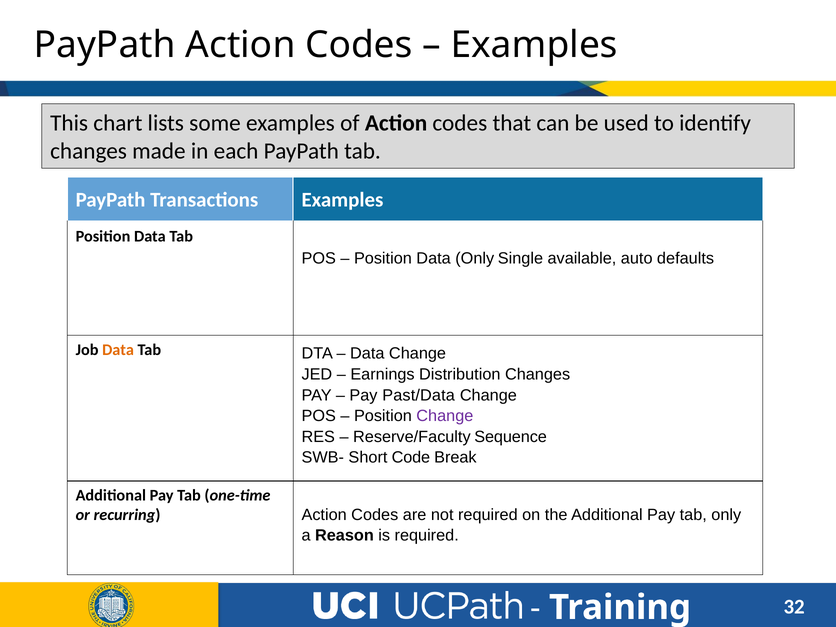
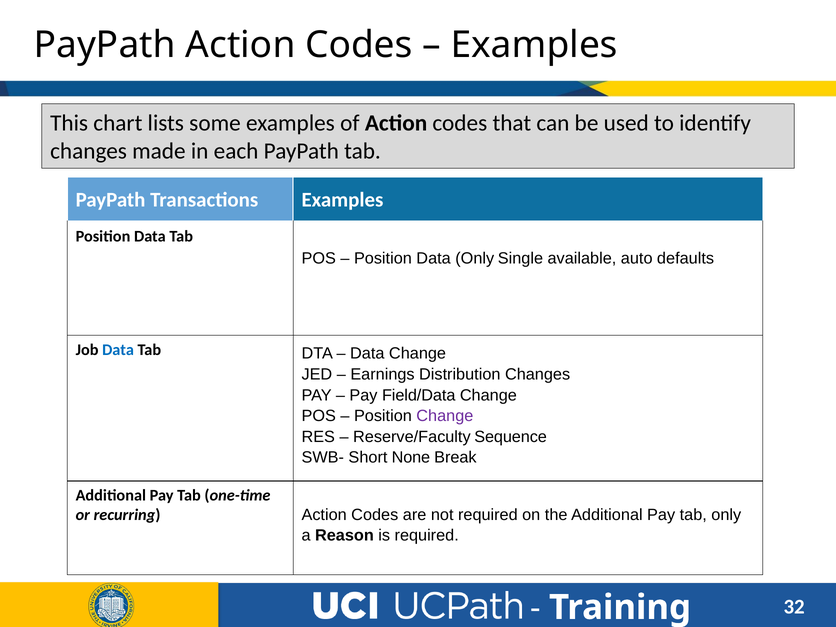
Data colour: orange -> blue (118, 350)
Past/Data: Past/Data -> Field/Data (419, 395)
Code: Code -> None (411, 457)
